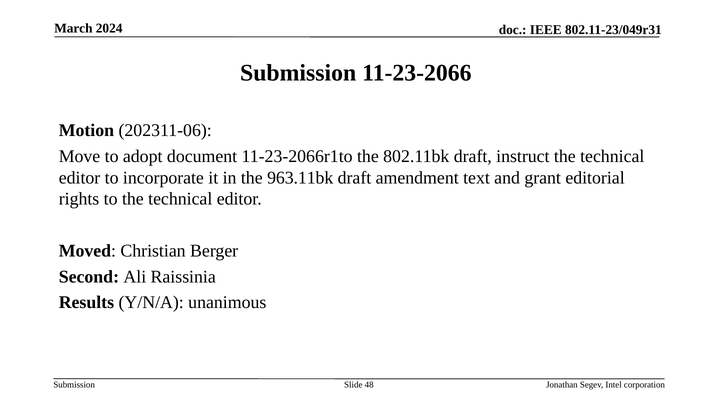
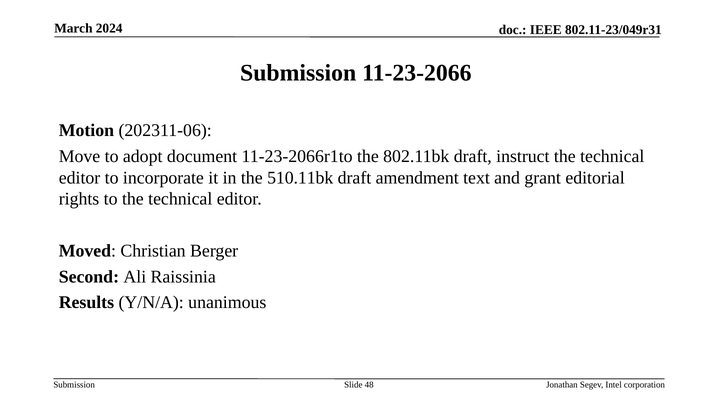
963.11bk: 963.11bk -> 510.11bk (300, 177)
